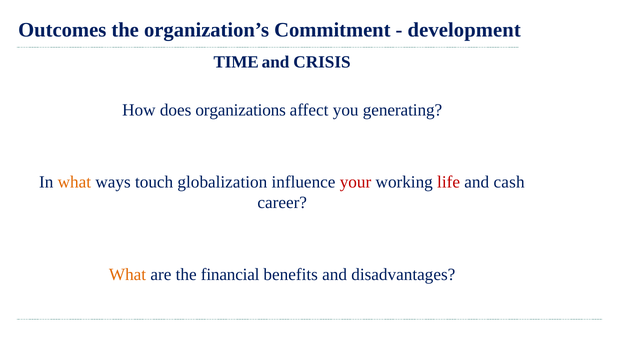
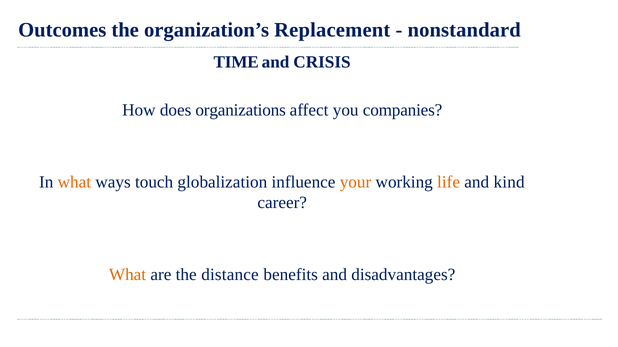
Commitment: Commitment -> Replacement (332, 30)
development: development -> nonstandard (464, 30)
generating: generating -> companies (403, 110)
your colour: red -> orange (356, 182)
life colour: red -> orange (449, 182)
cash: cash -> kind (509, 182)
financial: financial -> distance (230, 275)
